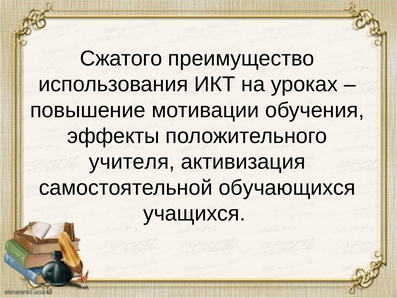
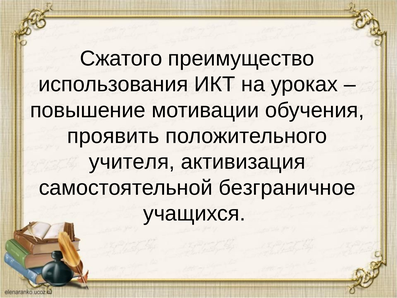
эффекты: эффекты -> проявить (113, 136)
обучающихся: обучающихся -> безграничное (287, 188)
